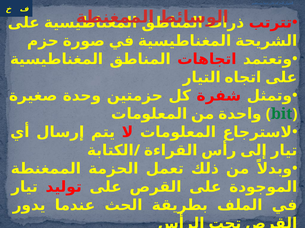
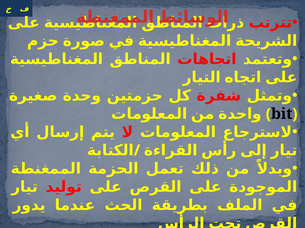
bit colour: green -> black (282, 114)
